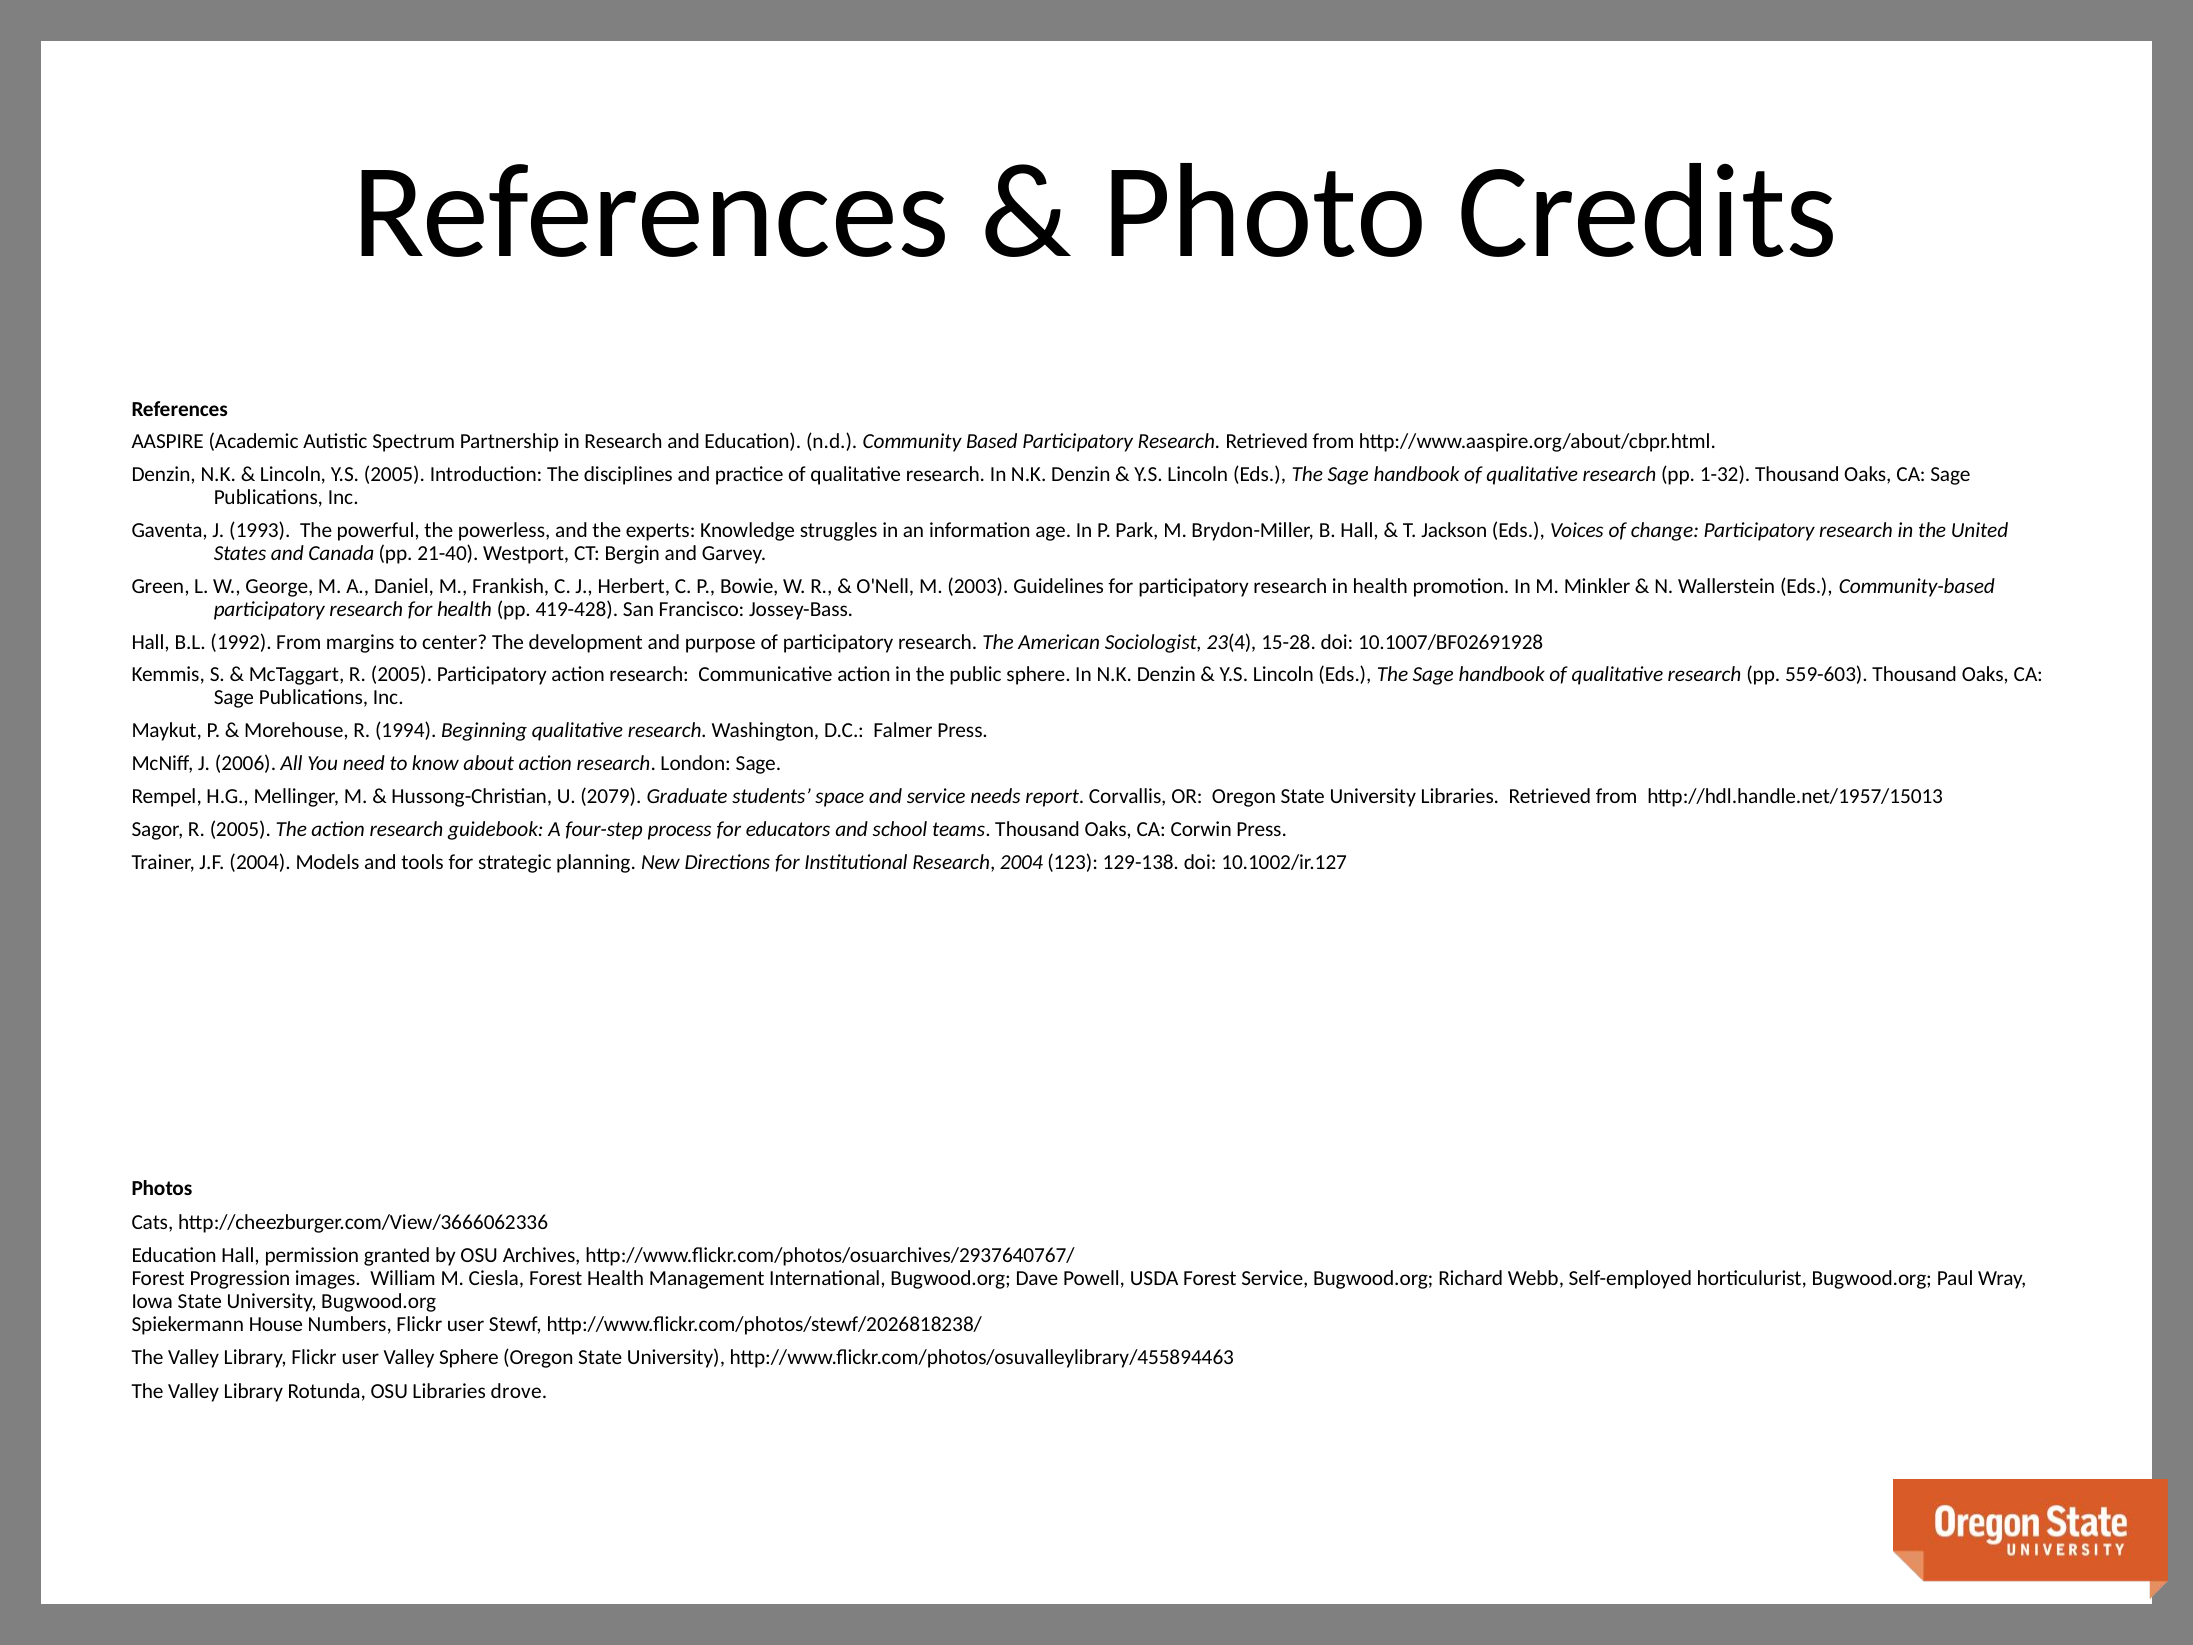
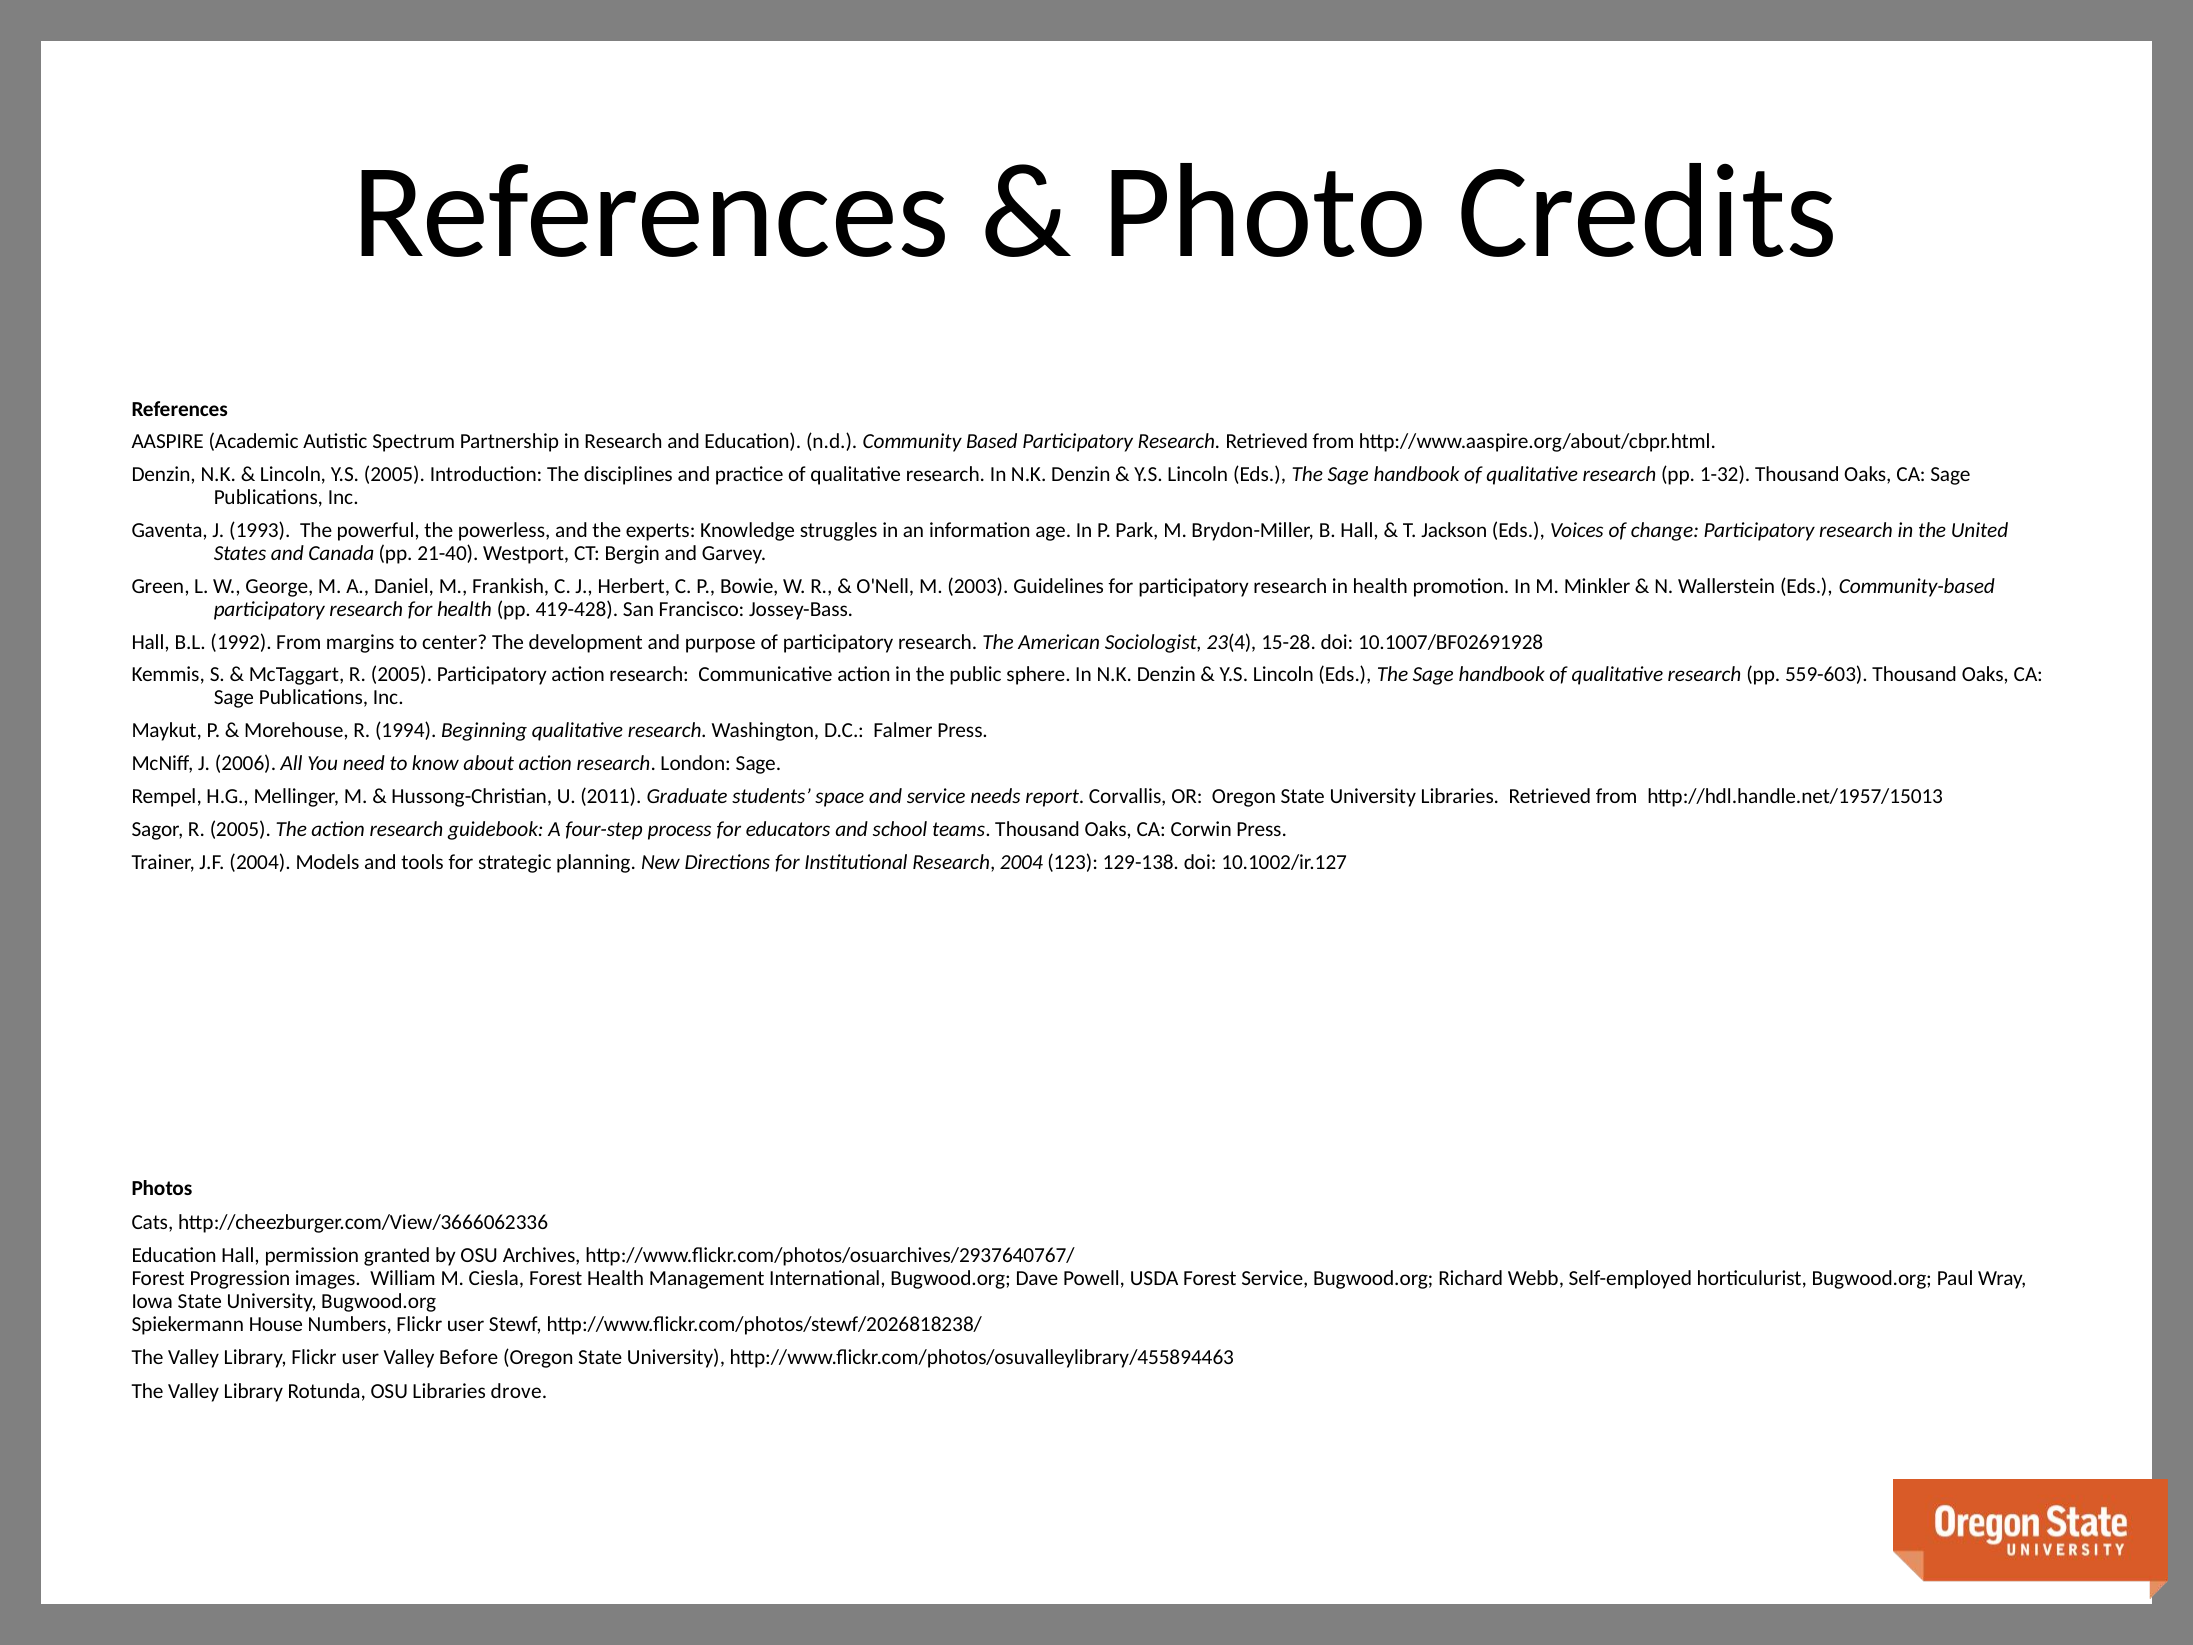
2079: 2079 -> 2011 (611, 797)
Valley Sphere: Sphere -> Before (469, 1358)
